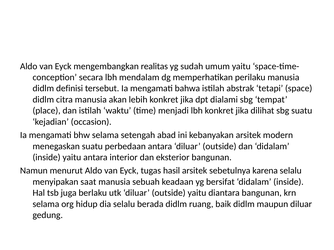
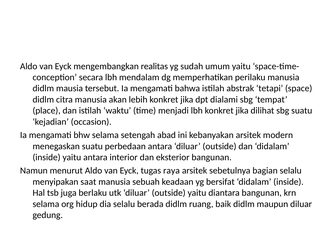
definisi: definisi -> mausia (70, 89)
hasil: hasil -> raya (171, 171)
karena: karena -> bagian (265, 171)
